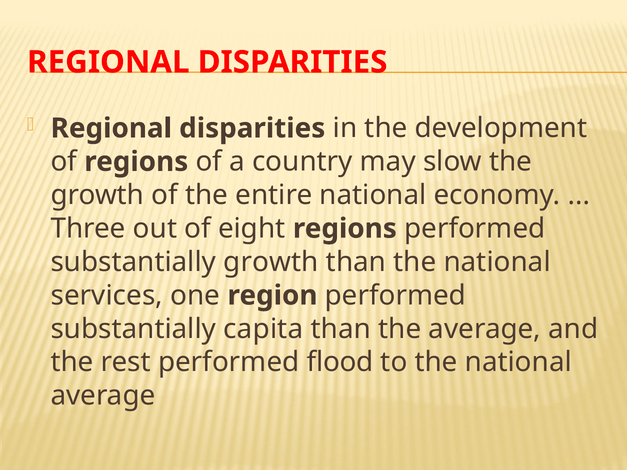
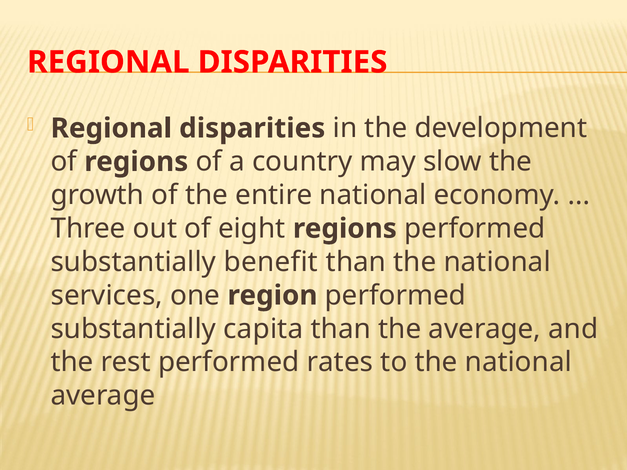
substantially growth: growth -> benefit (271, 262)
flood: flood -> rates (340, 362)
